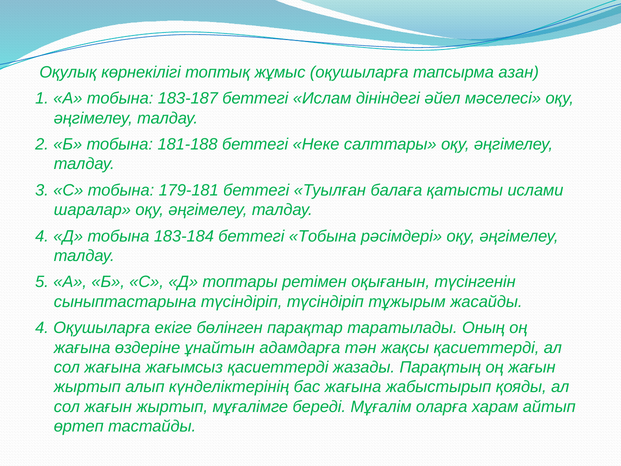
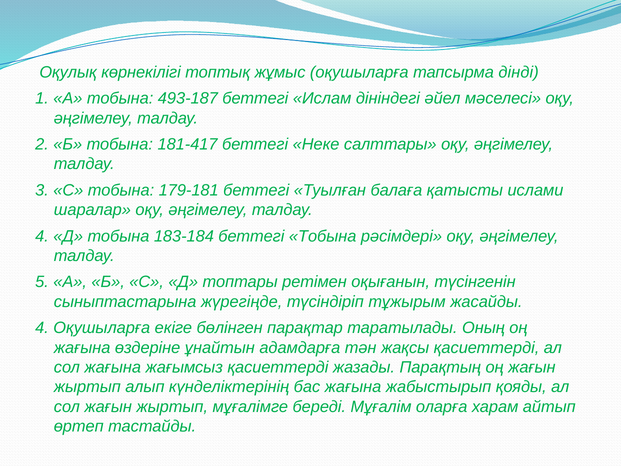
азан: азан -> дінді (519, 72)
183-187: 183-187 -> 493-187 (188, 98)
181-188: 181-188 -> 181-417 (188, 144)
сыныптастарына түсіндіріп: түсіндіріп -> жүрегіңде (242, 302)
